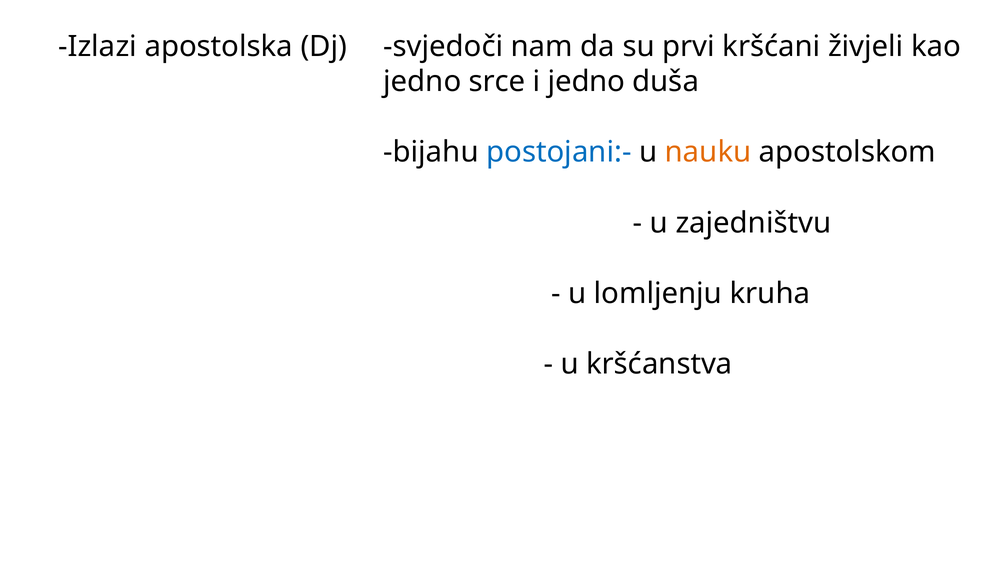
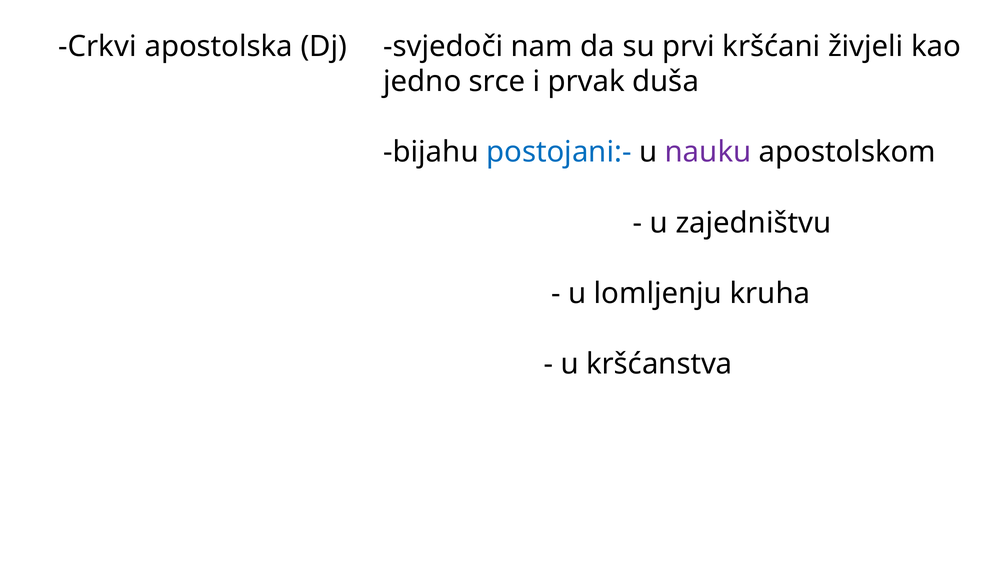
Izlazi: Izlazi -> Crkvi (97, 46)
i jedno: jedno -> prvak (586, 82)
nauku colour: orange -> purple (708, 152)
